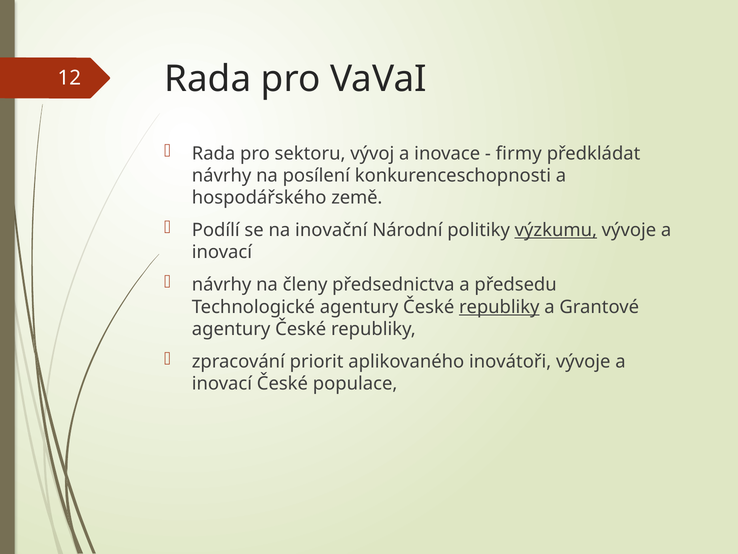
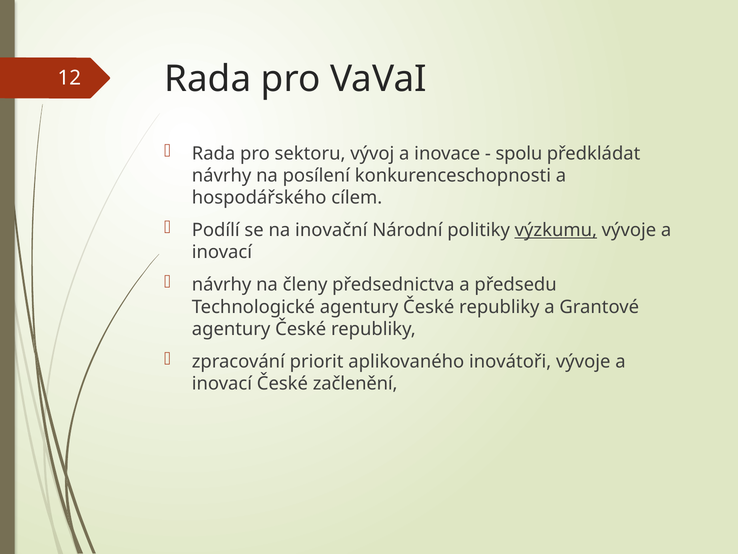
firmy: firmy -> spolu (519, 153)
země: země -> cílem (357, 198)
republiky underline: present -> none (499, 307)
populace: populace -> začlenění (355, 383)
